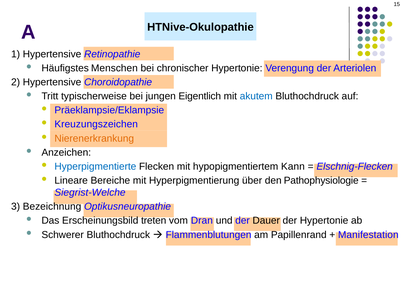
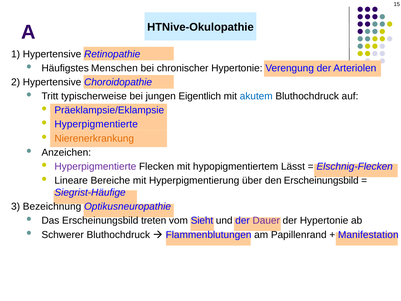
Kreuzungszeichen: Kreuzungszeichen -> Hyperpigmentierte (96, 124)
Hyperpigmentierte colour: blue -> purple (95, 166)
Kann: Kann -> Lässt (293, 166)
den Pathophysiologie: Pathophysiologie -> Erscheinungsbild (321, 180)
Siegrist-Welche: Siegrist-Welche -> Siegrist-Häufige (90, 192)
Dran: Dran -> Sieht (202, 220)
Dauer colour: black -> purple (266, 220)
